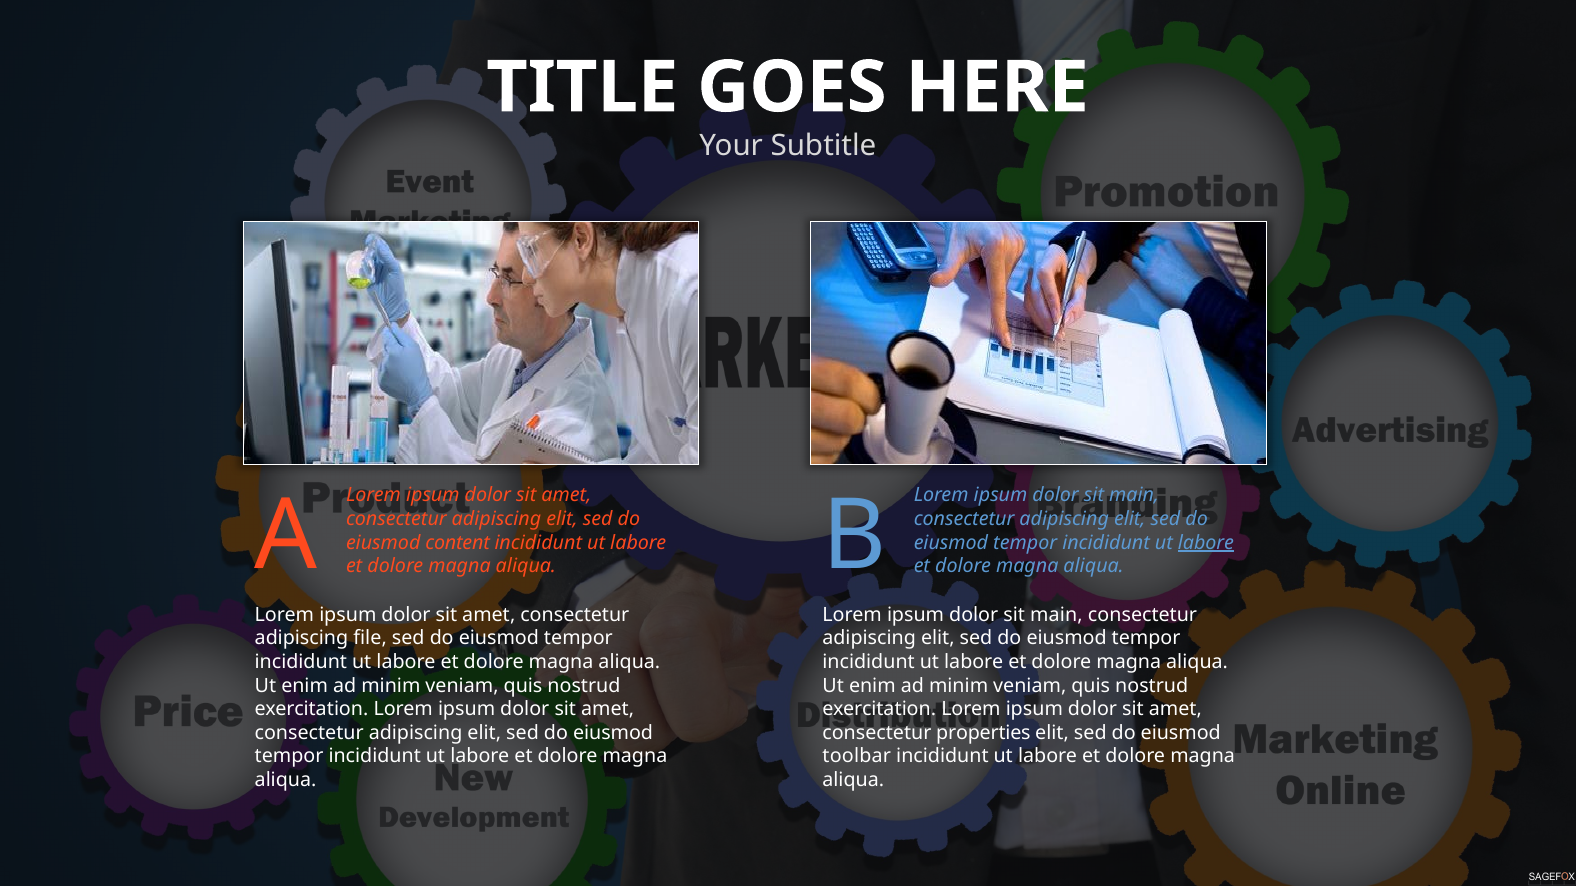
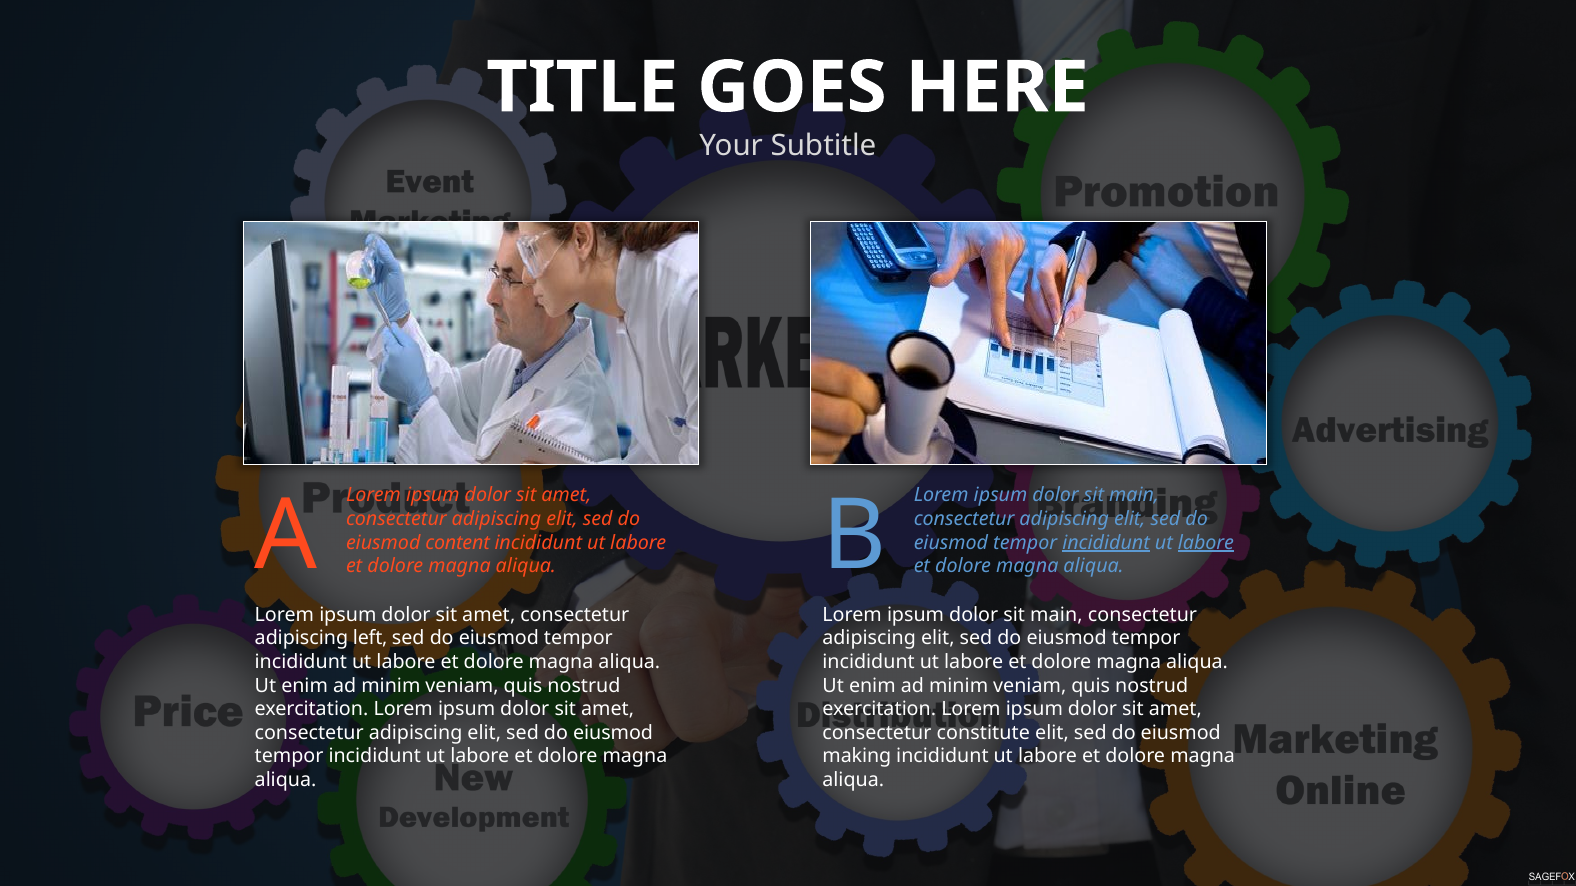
incididunt underline: none -> present (1106, 543)
file: file -> left (370, 639)
properties: properties -> constitute (983, 733)
toolbar: toolbar -> making (857, 757)
